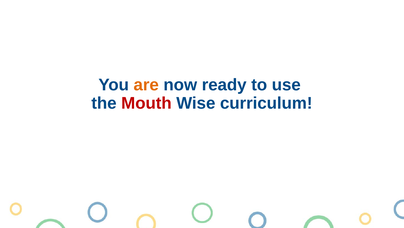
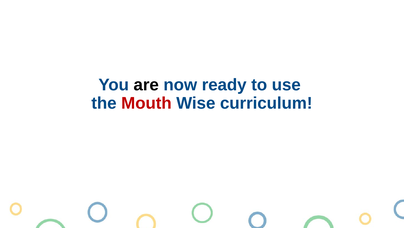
are colour: orange -> black (146, 85)
